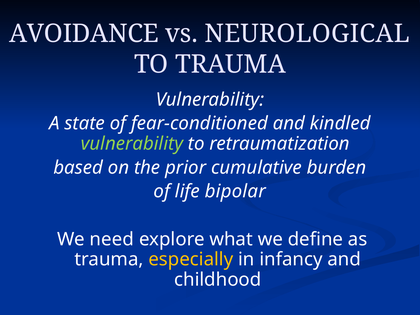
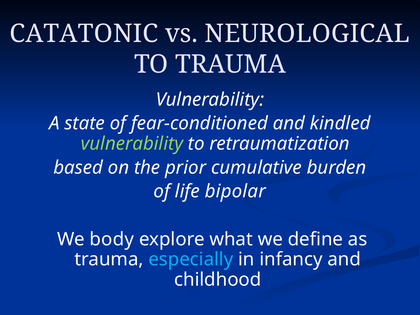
AVOIDANCE: AVOIDANCE -> CATATONIC (84, 34)
need: need -> body (112, 239)
especially colour: yellow -> light blue (191, 259)
